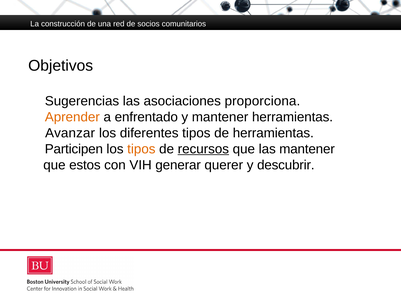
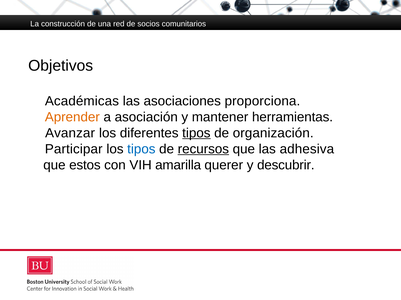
Sugerencias: Sugerencias -> Académicas (82, 101)
enfrentado: enfrentado -> asociación (146, 117)
tipos underline: none -> present (196, 133)
de herramientas: herramientas -> organización (273, 133)
Participen: Participen -> Participar (74, 149)
tipos colour: orange -> blue (141, 149)
las mantener: mantener -> adhesiva (307, 149)
generar: generar -> amarilla (178, 165)
